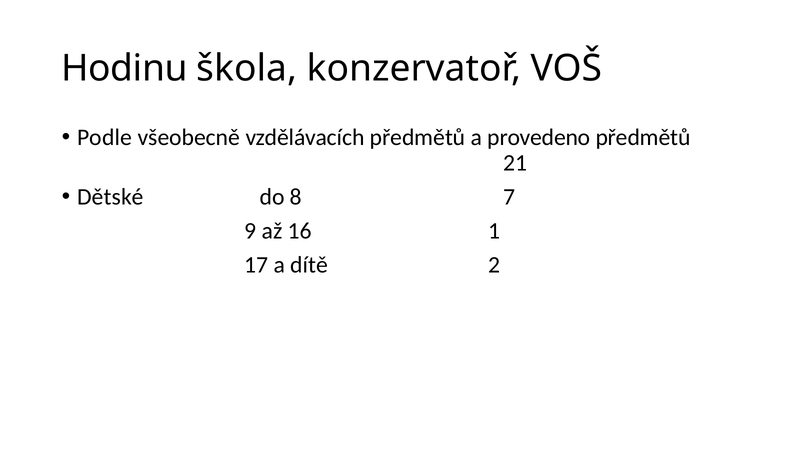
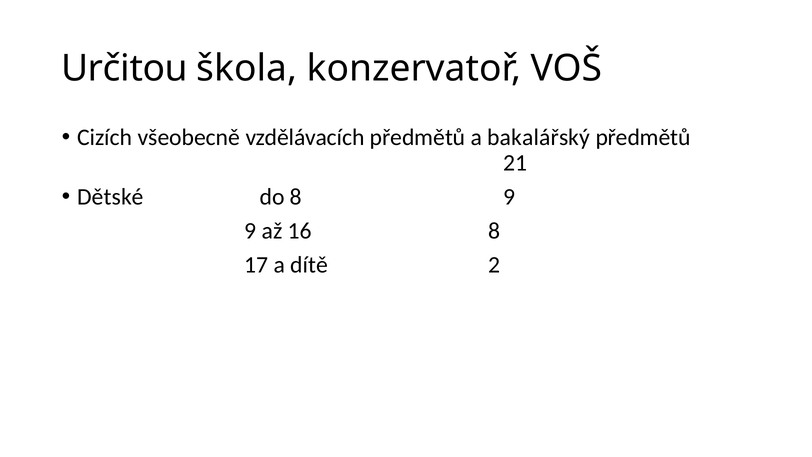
Hodinu: Hodinu -> Určitou (124, 68)
Podle: Podle -> Cizích (105, 137)
provedeno: provedeno -> bakalářský (539, 137)
8 7: 7 -> 9 (509, 197)
16 1: 1 -> 8 (494, 231)
